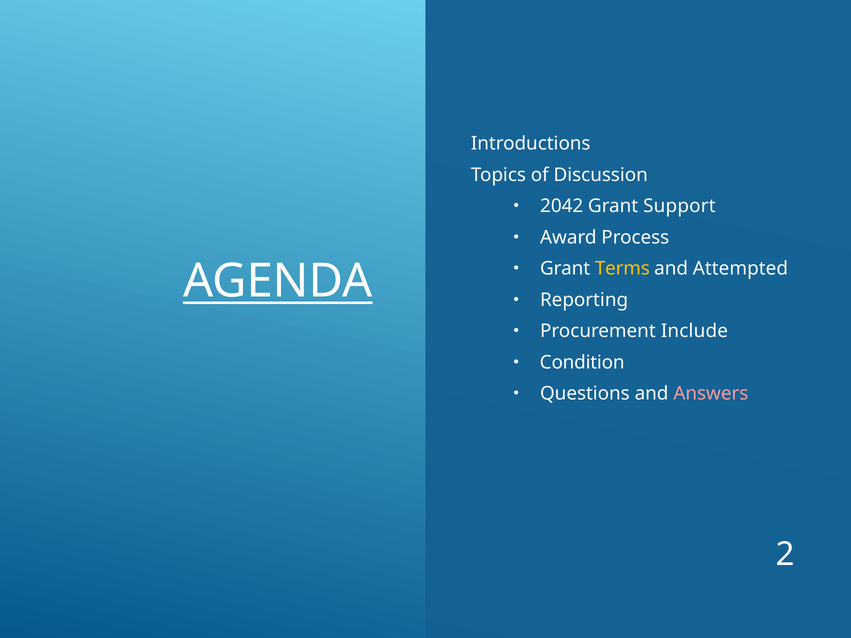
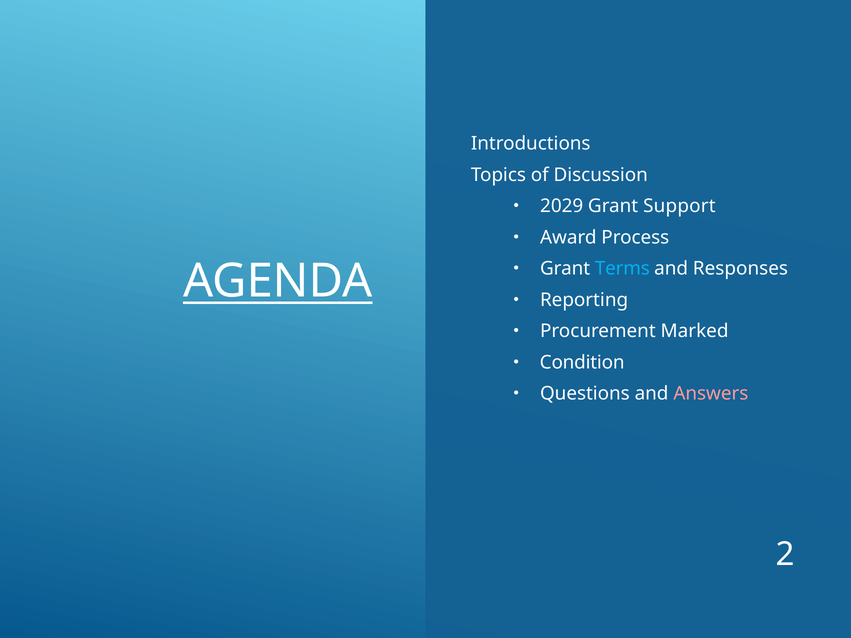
2042: 2042 -> 2029 (562, 206)
Terms colour: yellow -> light blue (622, 269)
Attempted: Attempted -> Responses (740, 269)
Include: Include -> Marked (695, 331)
